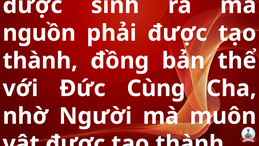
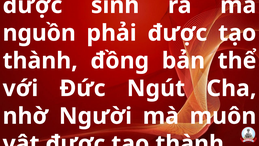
Cùng: Cùng -> Ngút (156, 88)
